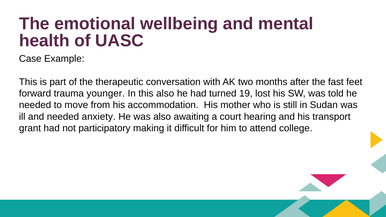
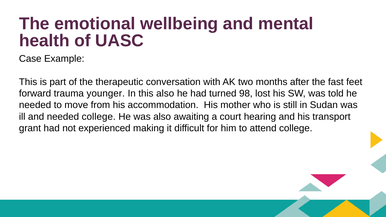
19: 19 -> 98 (246, 93)
needed anxiety: anxiety -> college (99, 117)
participatory: participatory -> experienced (104, 128)
